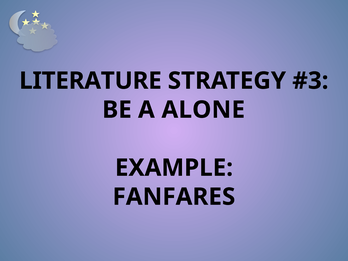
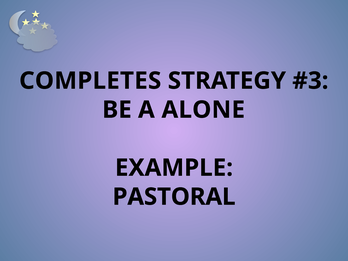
LITERATURE: LITERATURE -> COMPLETES (90, 81)
FANFARES: FANFARES -> PASTORAL (174, 197)
